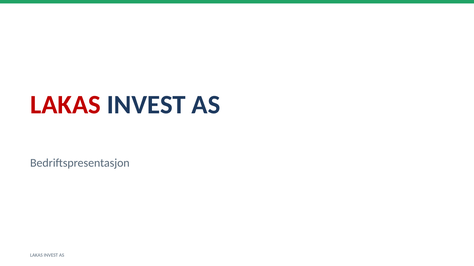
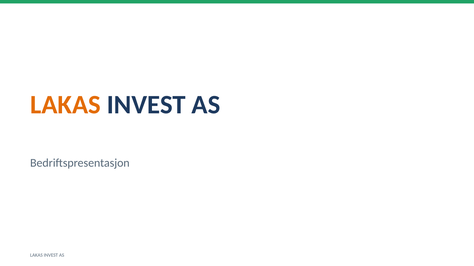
LAKAS colour: red -> orange (66, 105)
